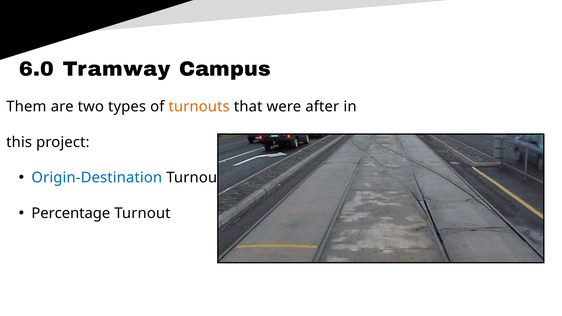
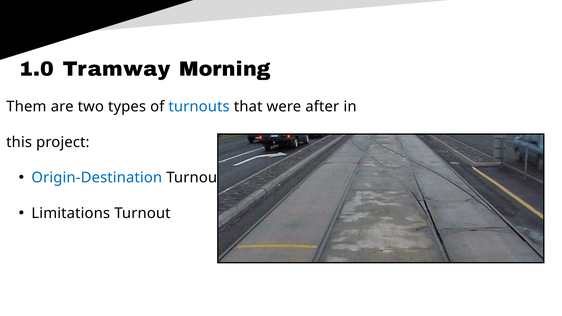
6.0: 6.0 -> 1.0 (37, 69)
Campus: Campus -> Morning (225, 69)
turnouts colour: orange -> blue (199, 107)
Percentage: Percentage -> Limitations (71, 213)
